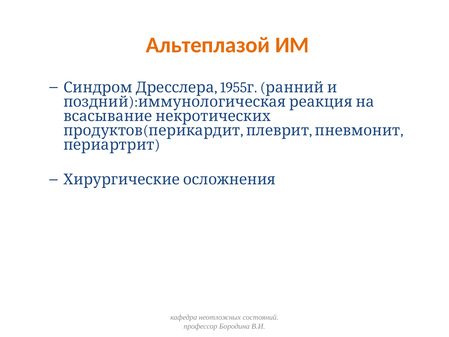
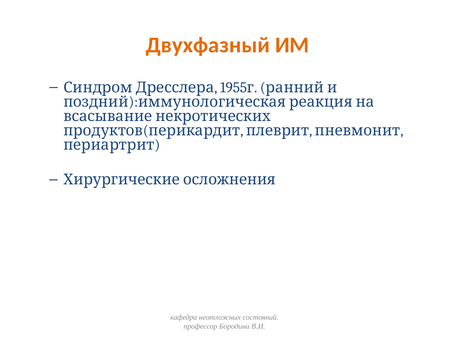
Альтеплазой: Альтеплазой -> Двухфазный (208, 45)
